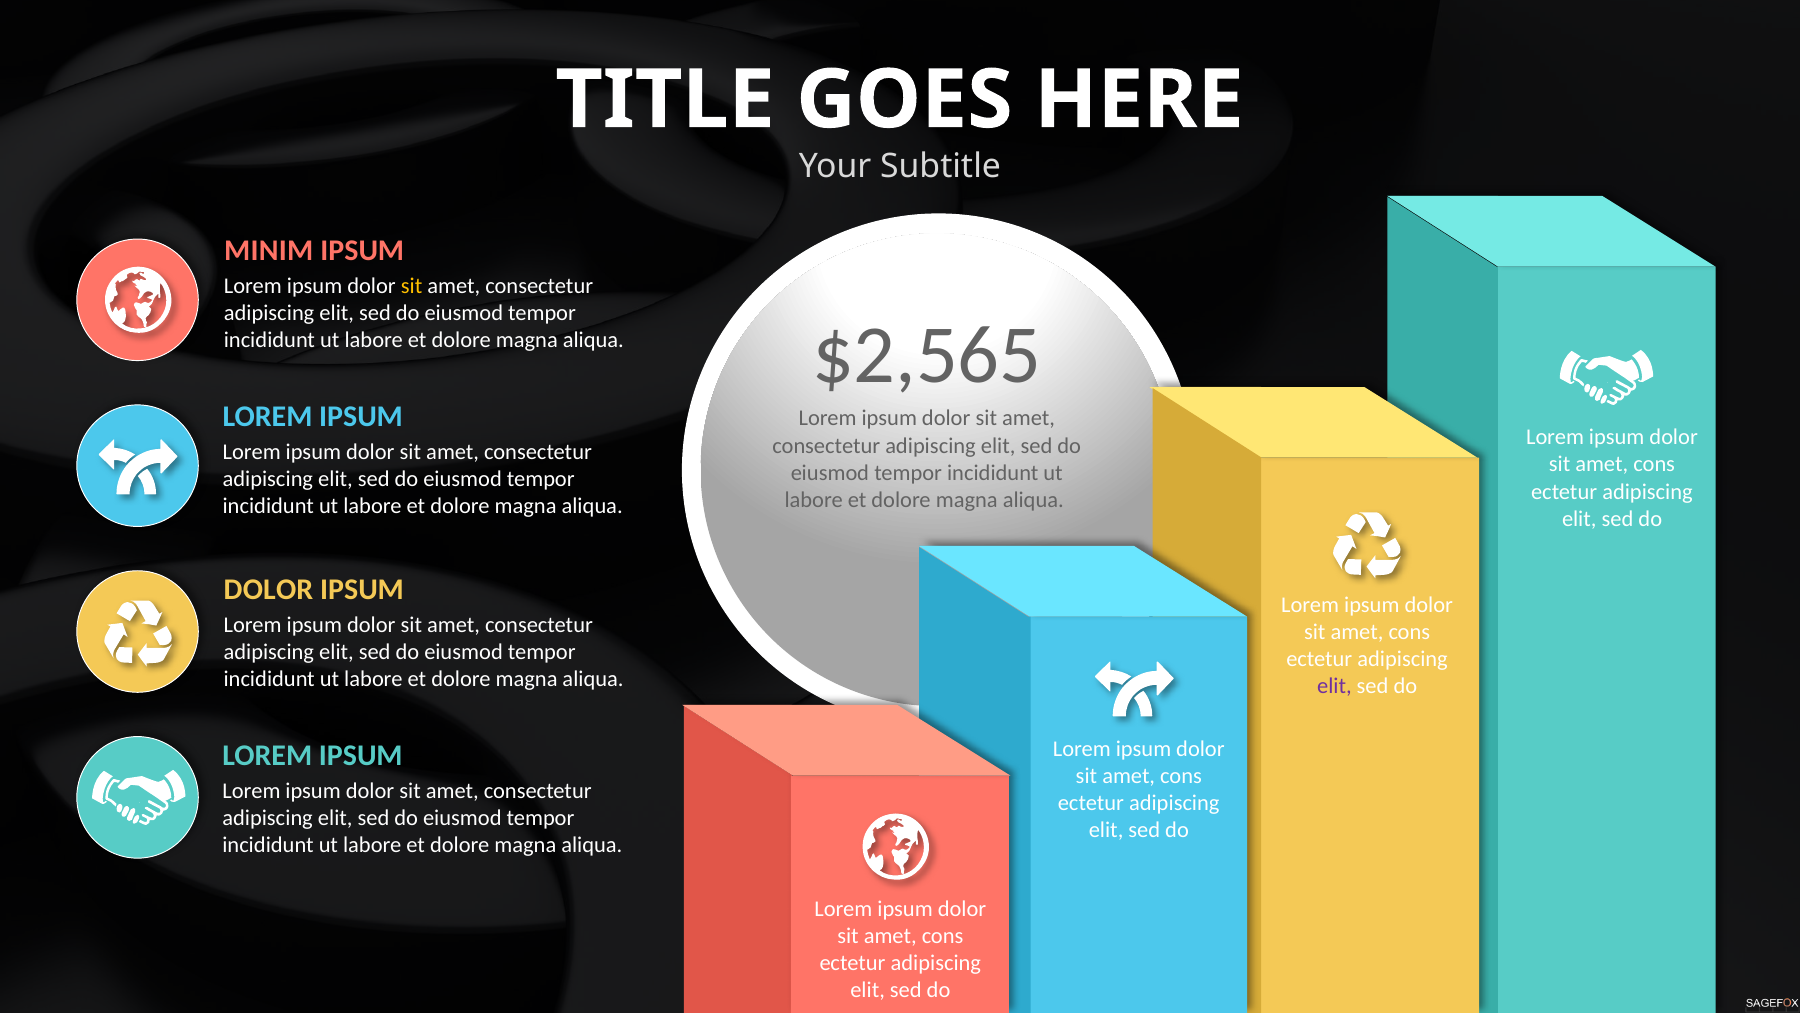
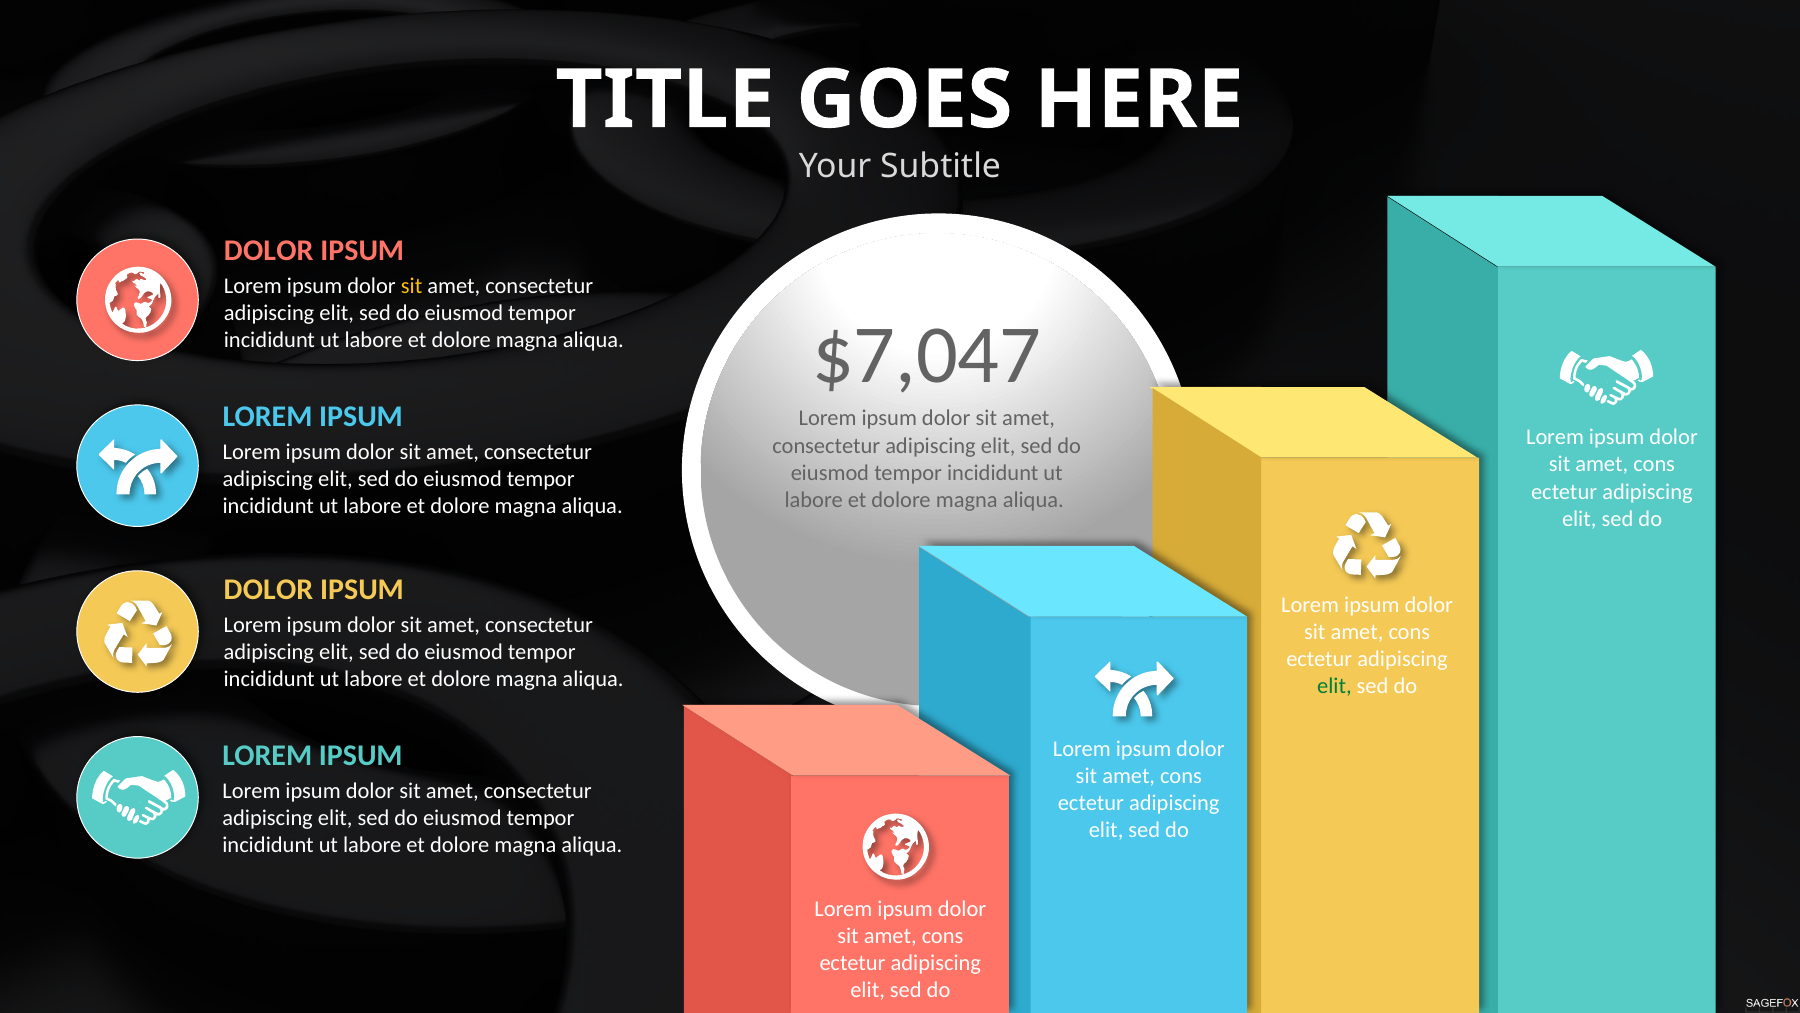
MINIM: MINIM -> DOLOR (269, 251)
$2,565: $2,565 -> $7,047 (927, 355)
elit colour: purple -> green (1334, 686)
